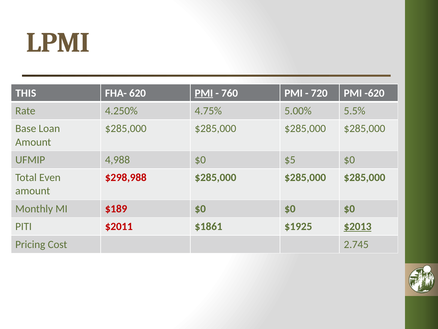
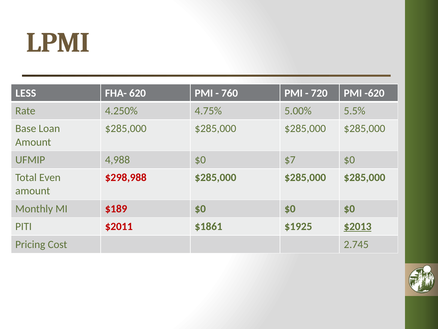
THIS: THIS -> LESS (26, 93)
PMI underline: present -> none (204, 93)
$5: $5 -> $7 (290, 160)
